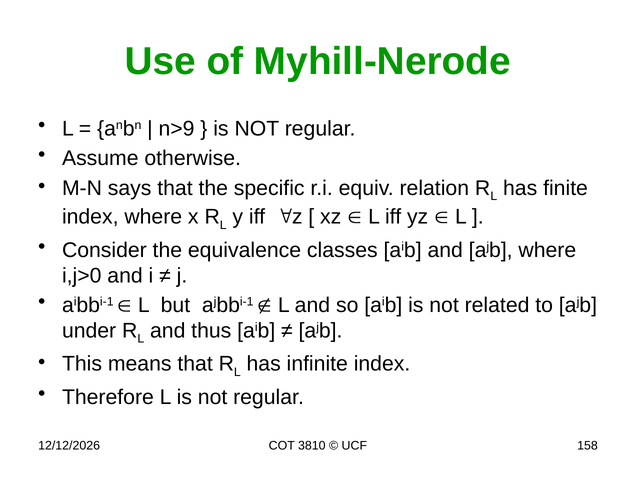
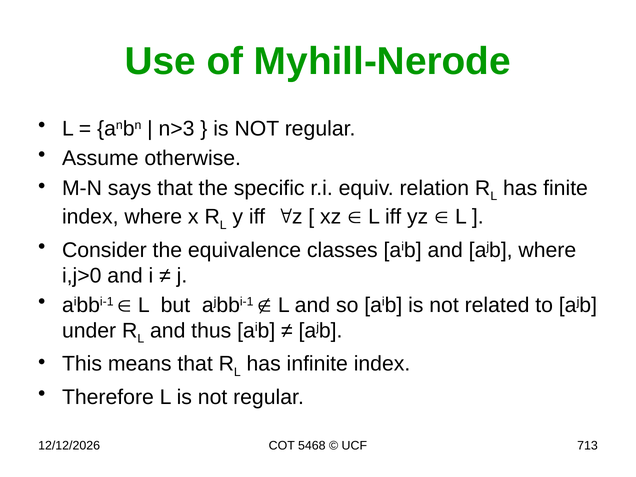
n>9: n>9 -> n>3 (177, 129)
3810: 3810 -> 5468 (312, 446)
158: 158 -> 713 (587, 446)
